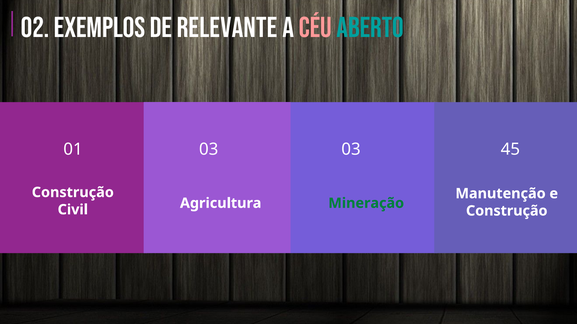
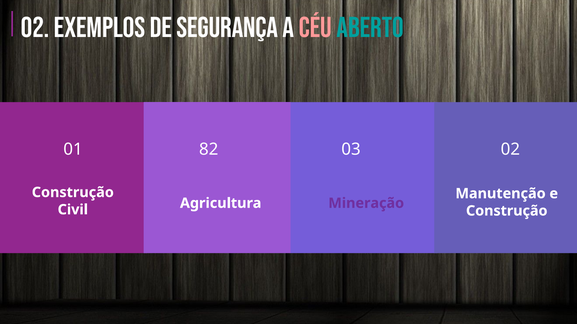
relevante: relevante -> segurança (227, 28)
01 03: 03 -> 82 (209, 149)
03 45: 45 -> 02 (510, 149)
Mineração colour: green -> purple (366, 203)
